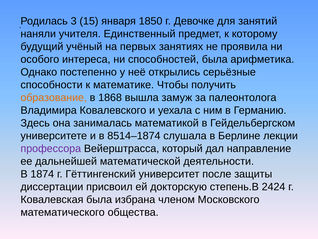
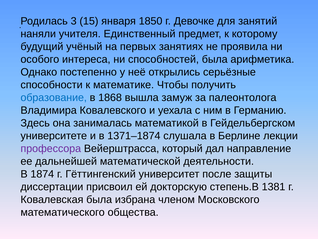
образование colour: orange -> blue (54, 97)
8514–1874: 8514–1874 -> 1371–1874 (134, 136)
2424: 2424 -> 1381 (274, 186)
